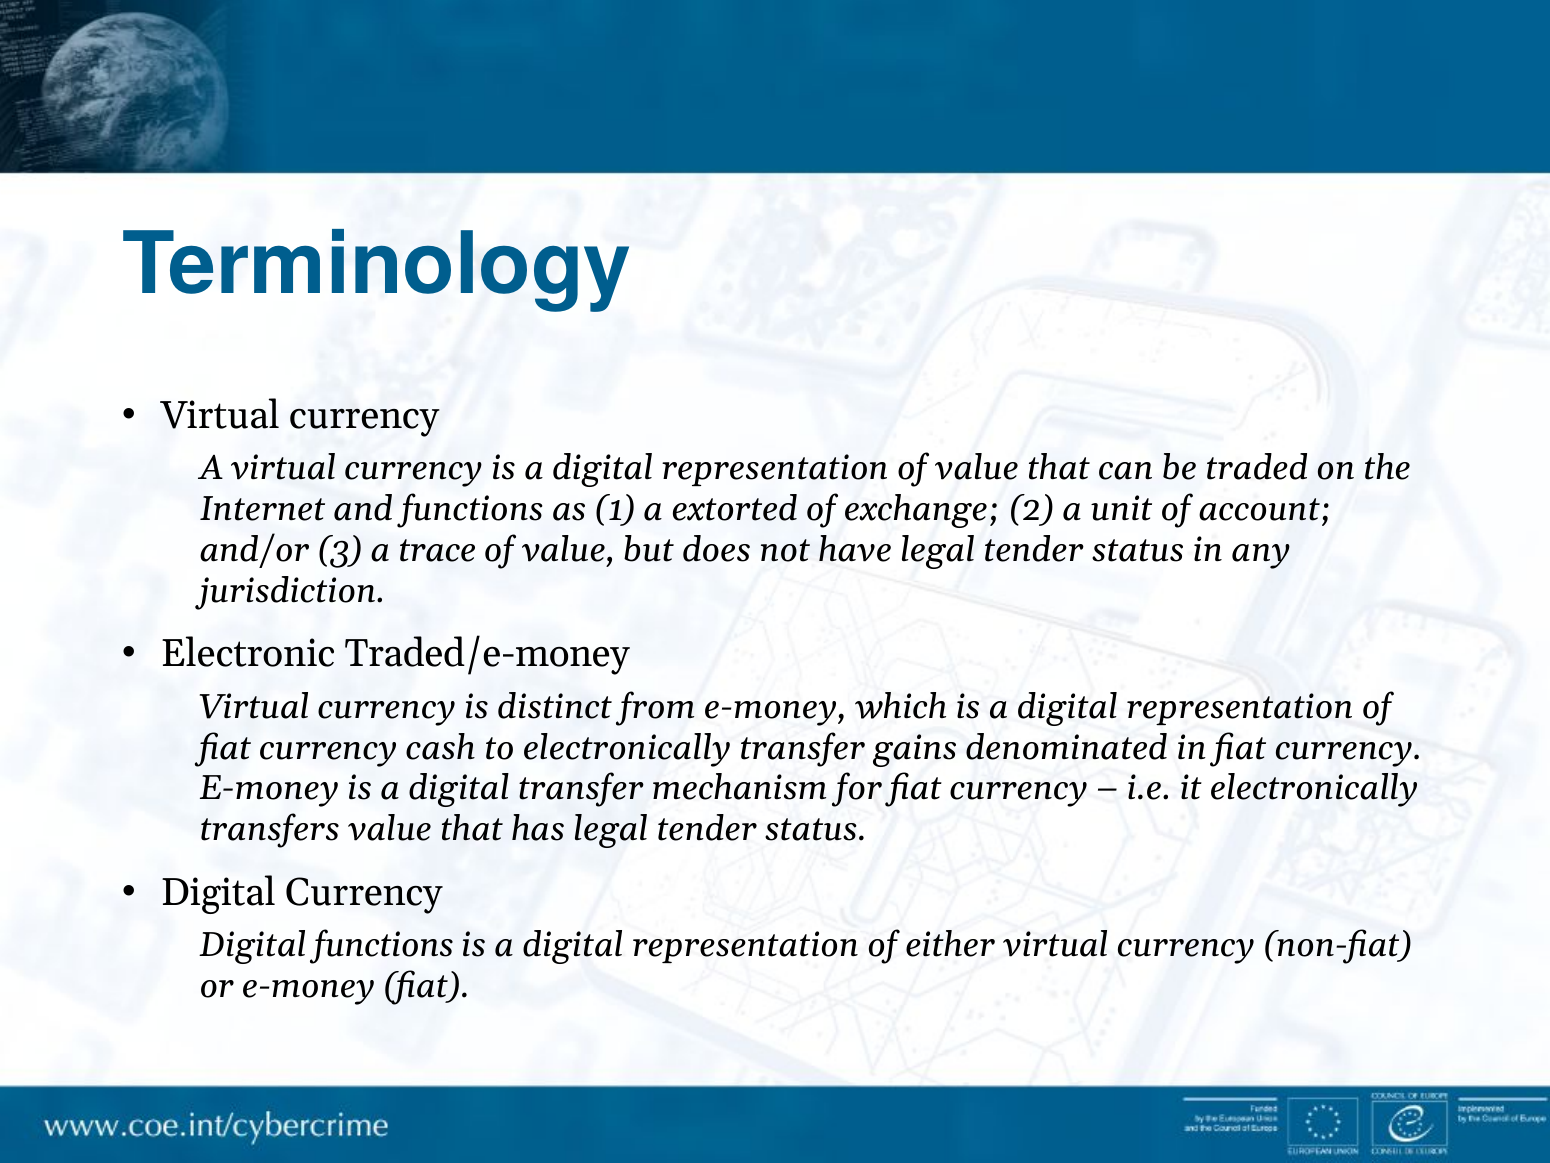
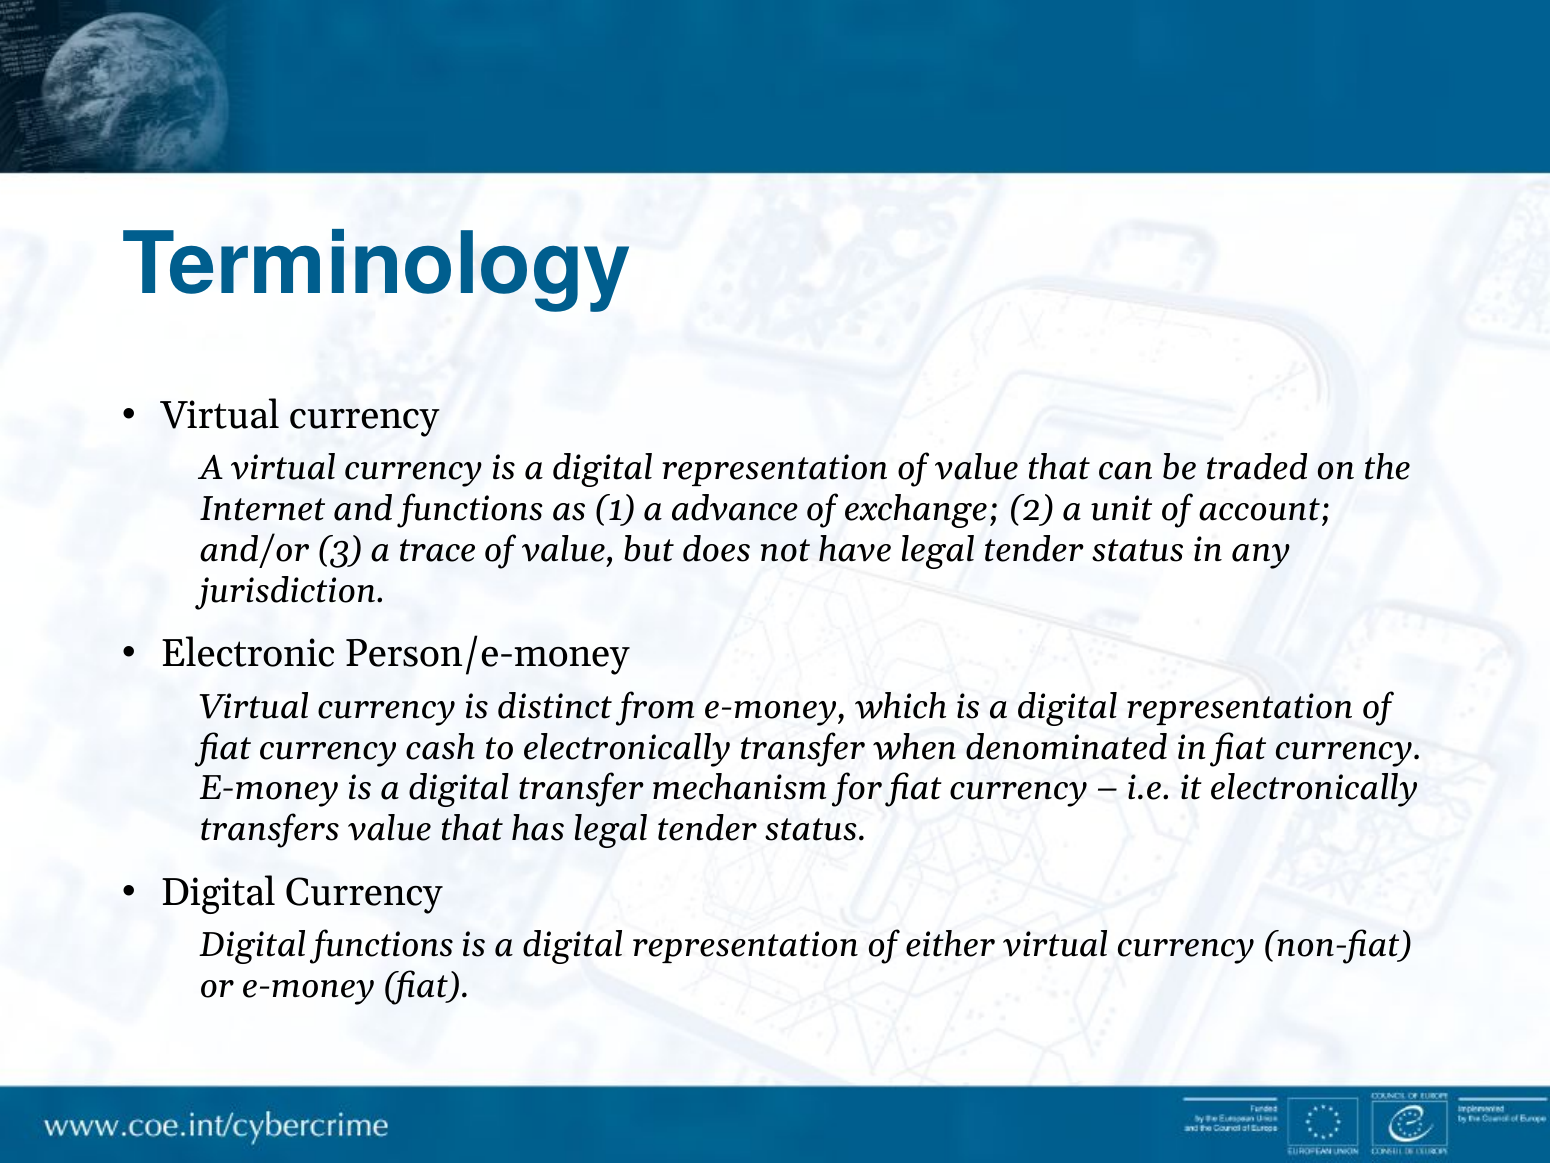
extorted: extorted -> advance (735, 509)
Traded/e-money: Traded/e-money -> Person/e-money (487, 654)
gains: gains -> when (915, 747)
